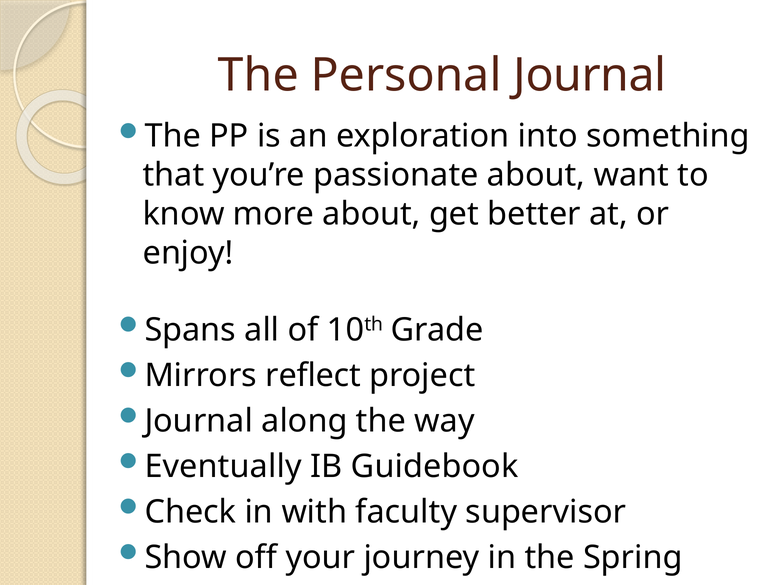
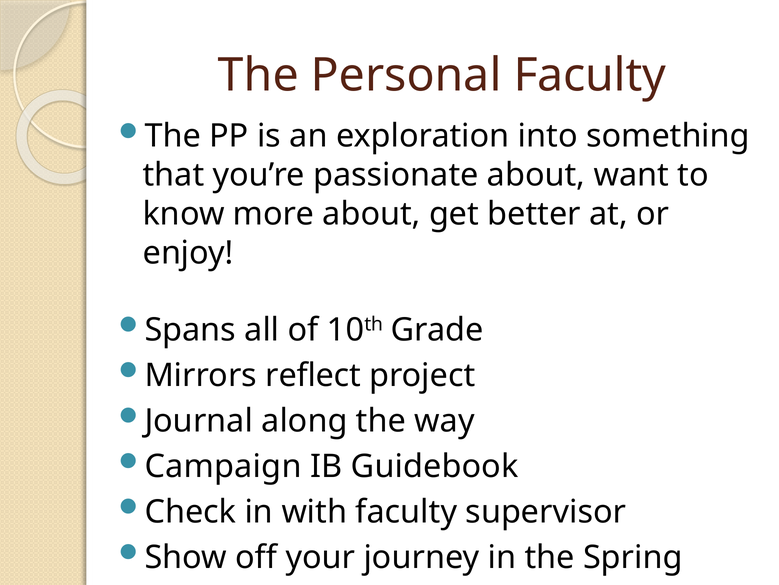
Personal Journal: Journal -> Faculty (590, 75)
Eventually: Eventually -> Campaign (223, 466)
